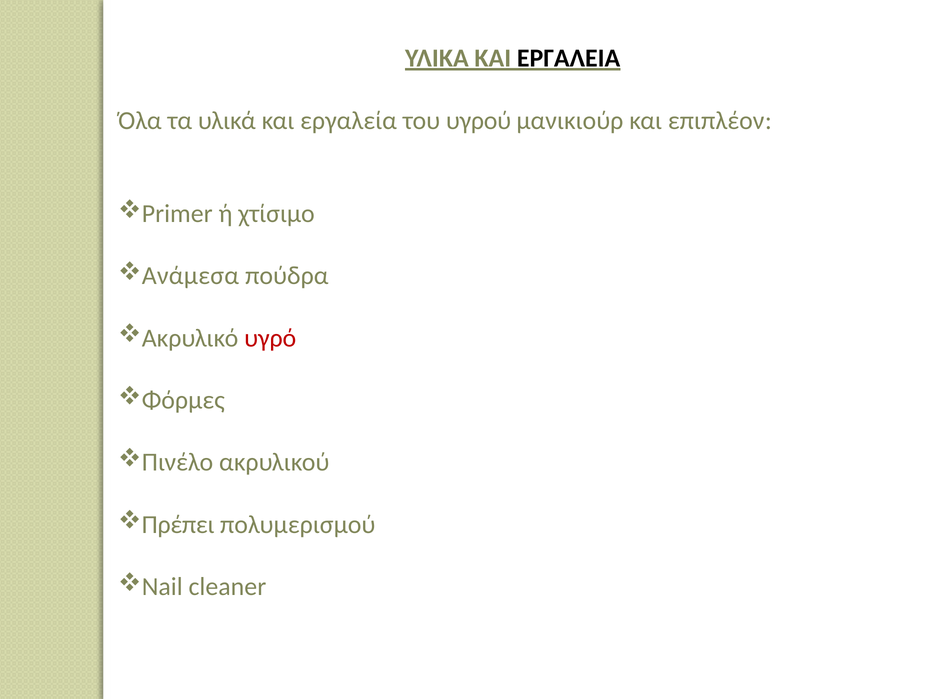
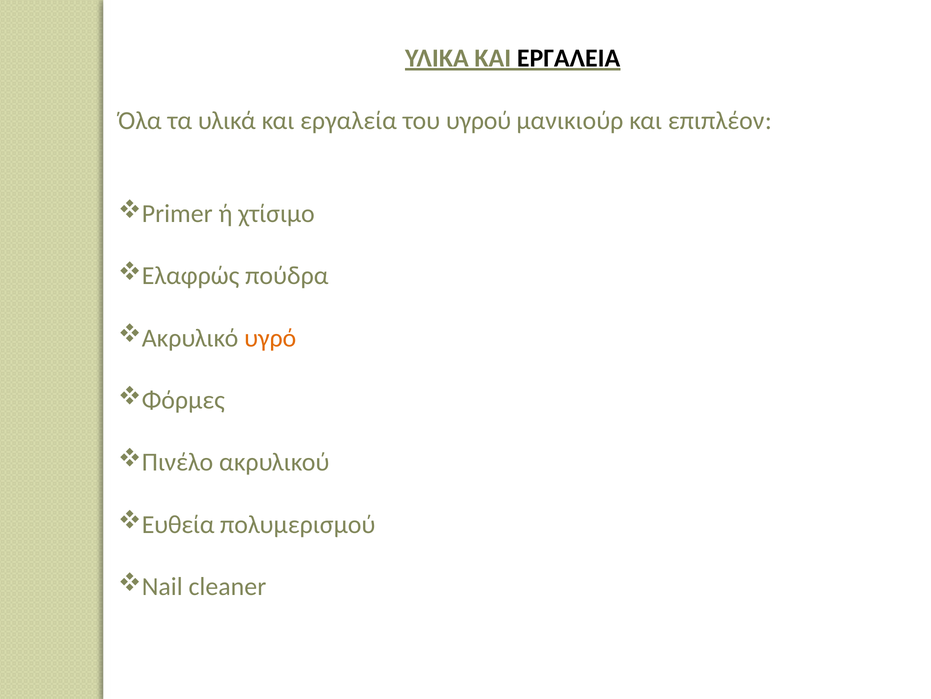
Ανάμεσα: Ανάμεσα -> Ελαφρώς (191, 276)
υγρό colour: red -> orange (270, 338)
Πρέπει: Πρέπει -> Ευθεία (178, 524)
